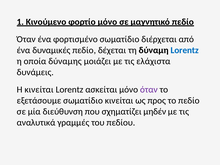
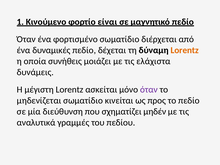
φορτίο μόνο: μόνο -> είναι (107, 22)
Lorentz colour: blue -> orange (185, 50)
δύναμης: δύναμης -> συνήθεις (65, 61)
Η κινείται: κινείται -> μέγιστη (39, 89)
εξετάσουμε: εξετάσουμε -> μηδενίζεται (39, 100)
